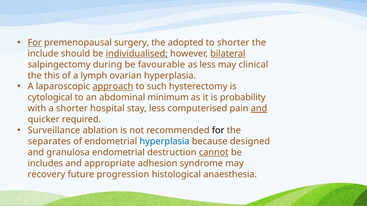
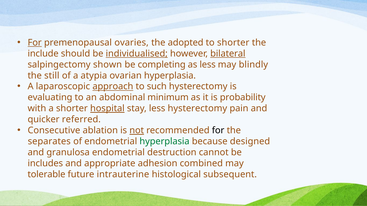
surgery: surgery -> ovaries (132, 43)
during: during -> shown (108, 65)
favourable: favourable -> completing (162, 65)
clinical: clinical -> blindly (253, 65)
this: this -> still (52, 76)
lymph: lymph -> atypia (94, 76)
cytological: cytological -> evaluating (50, 98)
hospital underline: none -> present (107, 109)
less computerised: computerised -> hysterectomy (197, 109)
and underline: present -> none (259, 109)
required: required -> referred (81, 120)
Surveillance: Surveillance -> Consecutive (54, 131)
not underline: none -> present (137, 131)
hyperplasia colour: blue -> green (164, 142)
cannot underline: present -> none (214, 153)
syndrome: syndrome -> combined (201, 164)
recovery: recovery -> tolerable (46, 175)
progression: progression -> intrauterine (123, 175)
anaesthesia: anaesthesia -> subsequent (230, 175)
